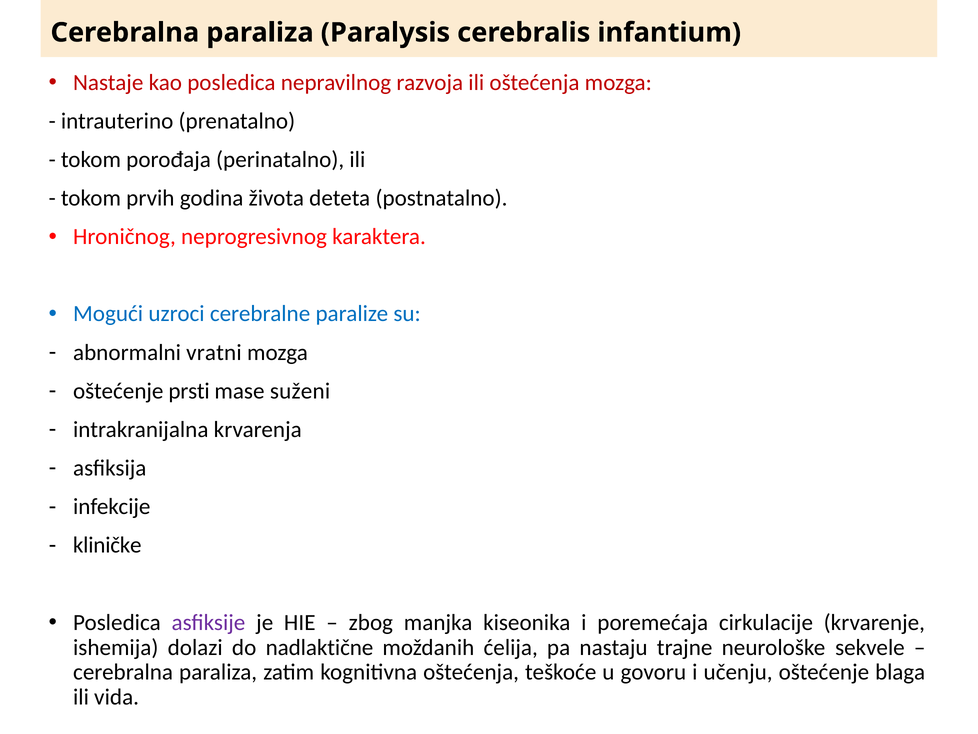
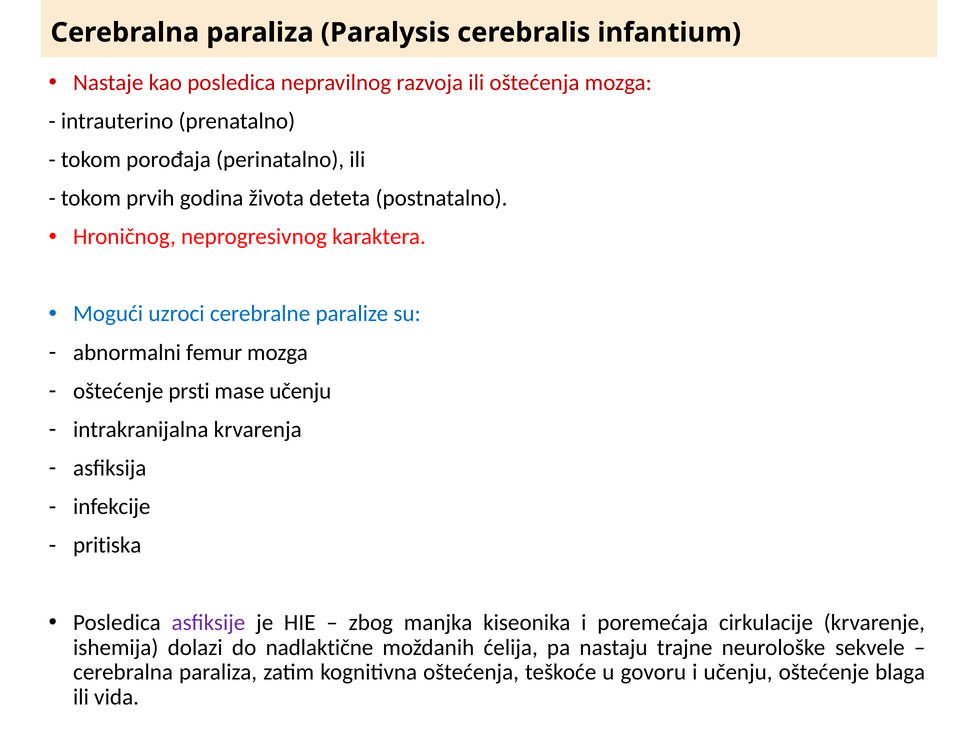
vratni: vratni -> femur (214, 352)
mase suženi: suženi -> učenju (300, 391)
kliničke: kliničke -> pritiska (107, 545)
